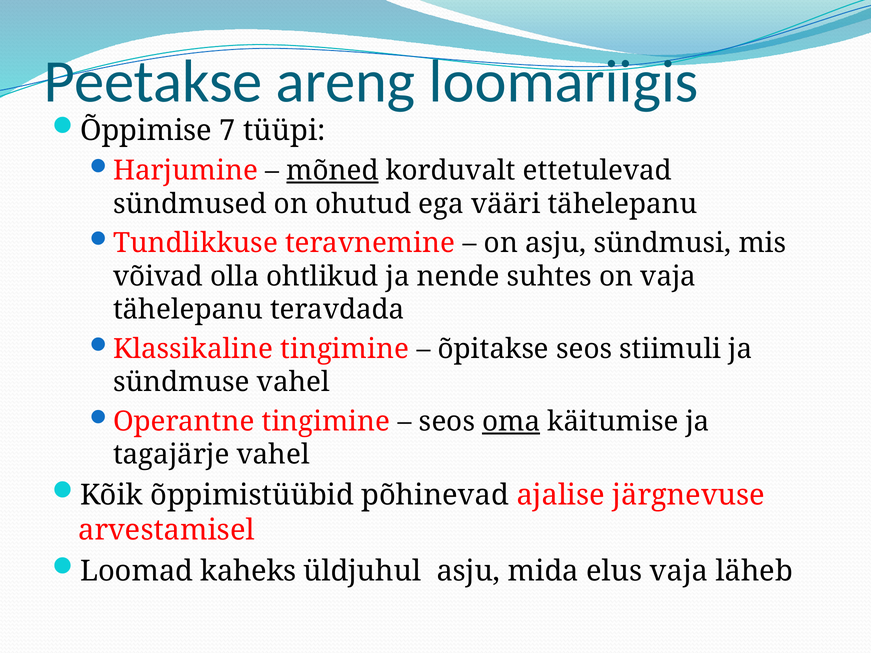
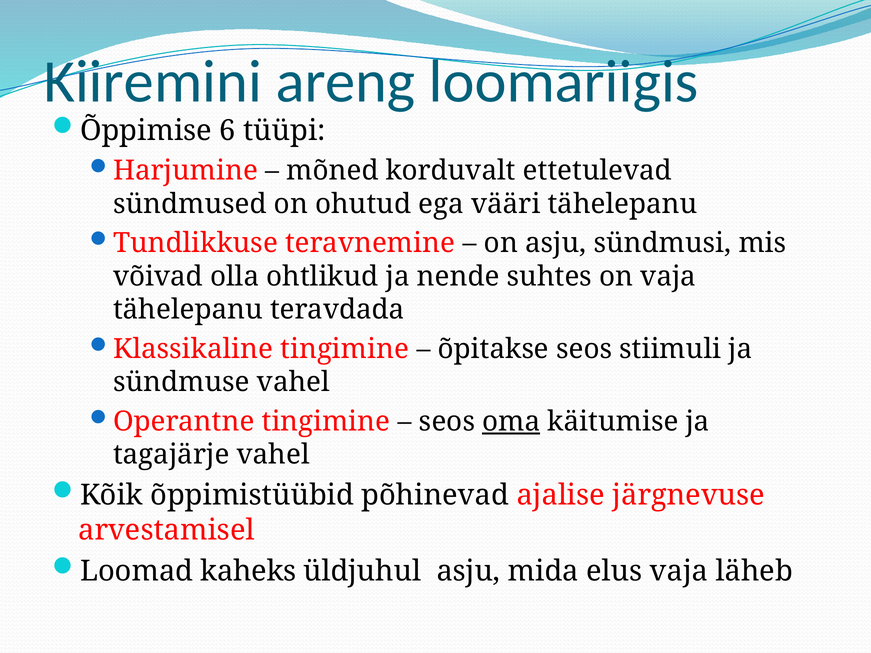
Peetakse: Peetakse -> Kiiremini (153, 82)
7: 7 -> 6 (228, 131)
mõned underline: present -> none (332, 171)
